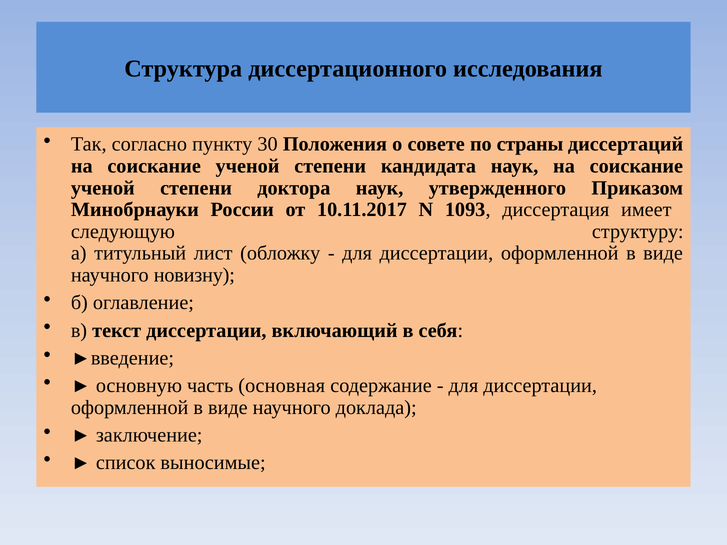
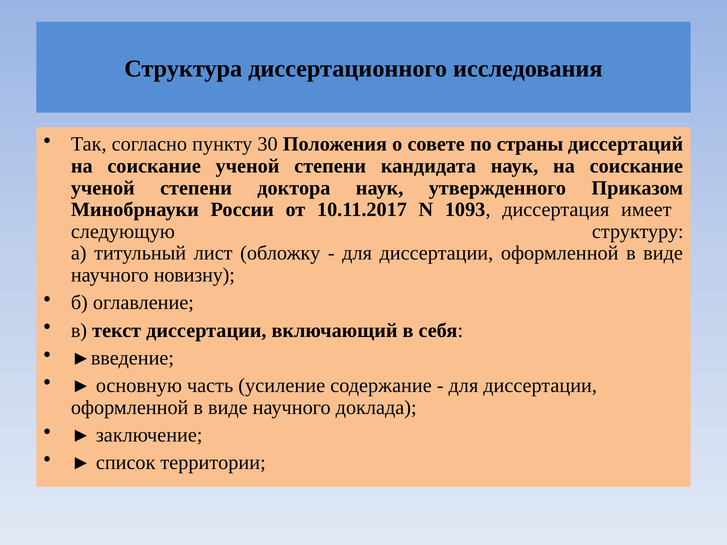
основная: основная -> усиление (282, 386)
выносимые: выносимые -> территории (213, 463)
